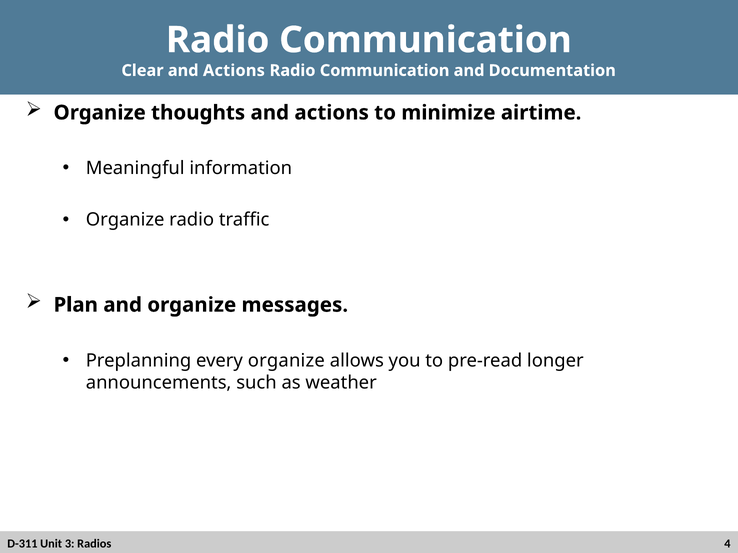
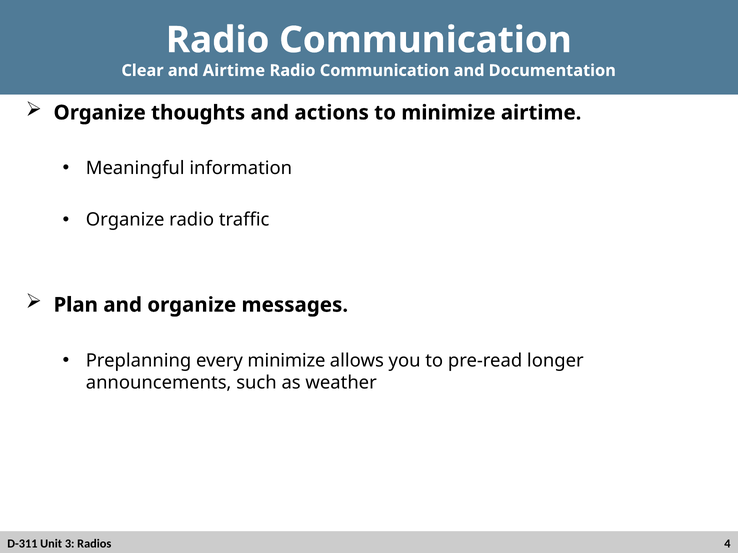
Clear and Actions: Actions -> Airtime (234, 71)
every organize: organize -> minimize (286, 361)
